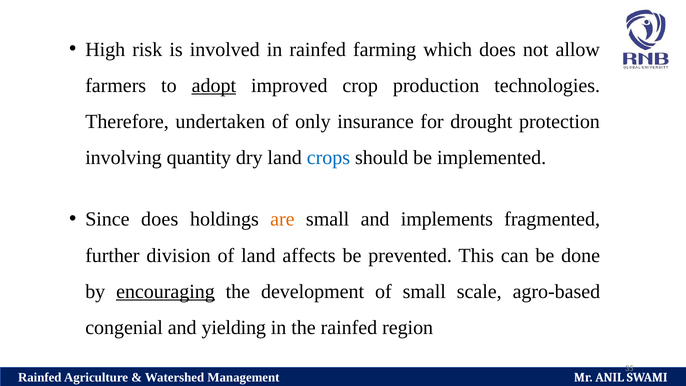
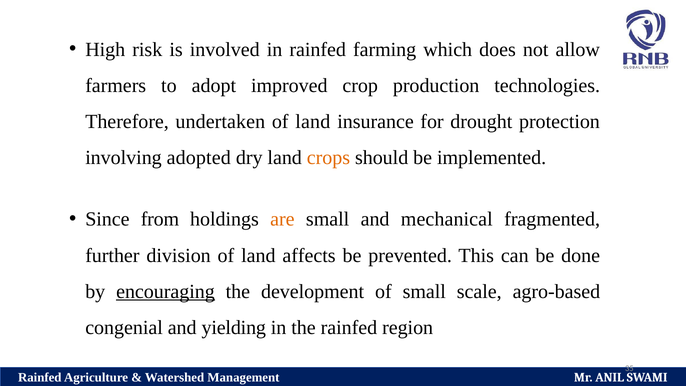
adopt underline: present -> none (214, 85)
only: only -> land (313, 121)
quantity: quantity -> adopted (199, 158)
crops colour: blue -> orange (328, 158)
Since does: does -> from (160, 219)
implements: implements -> mechanical (447, 219)
